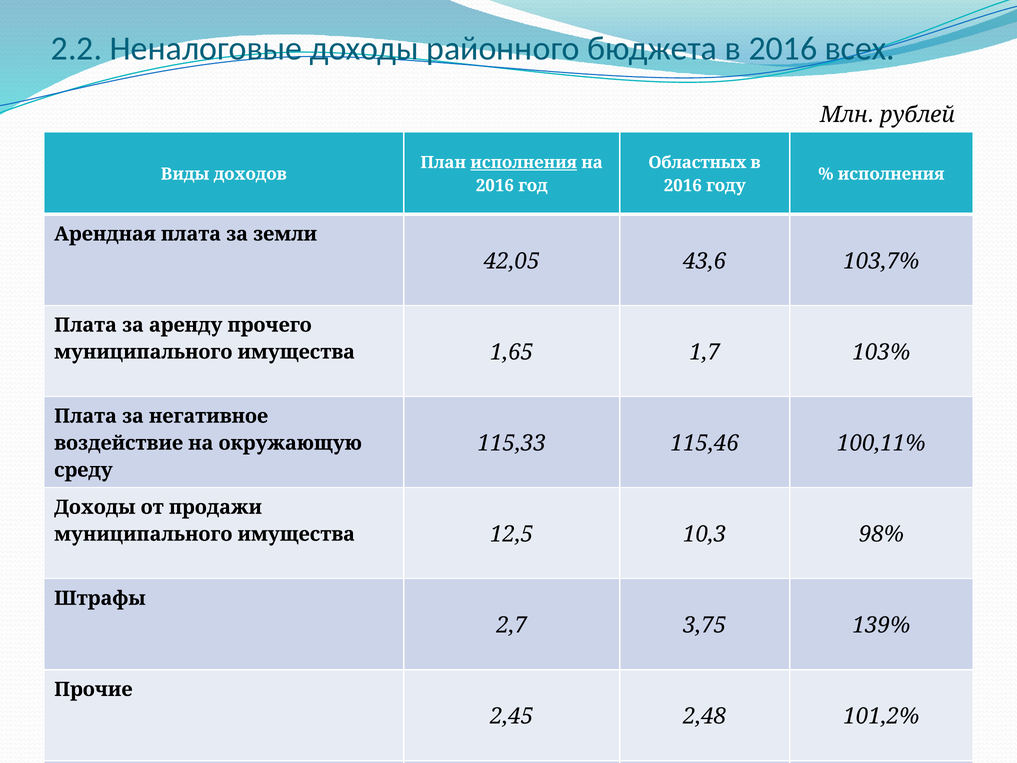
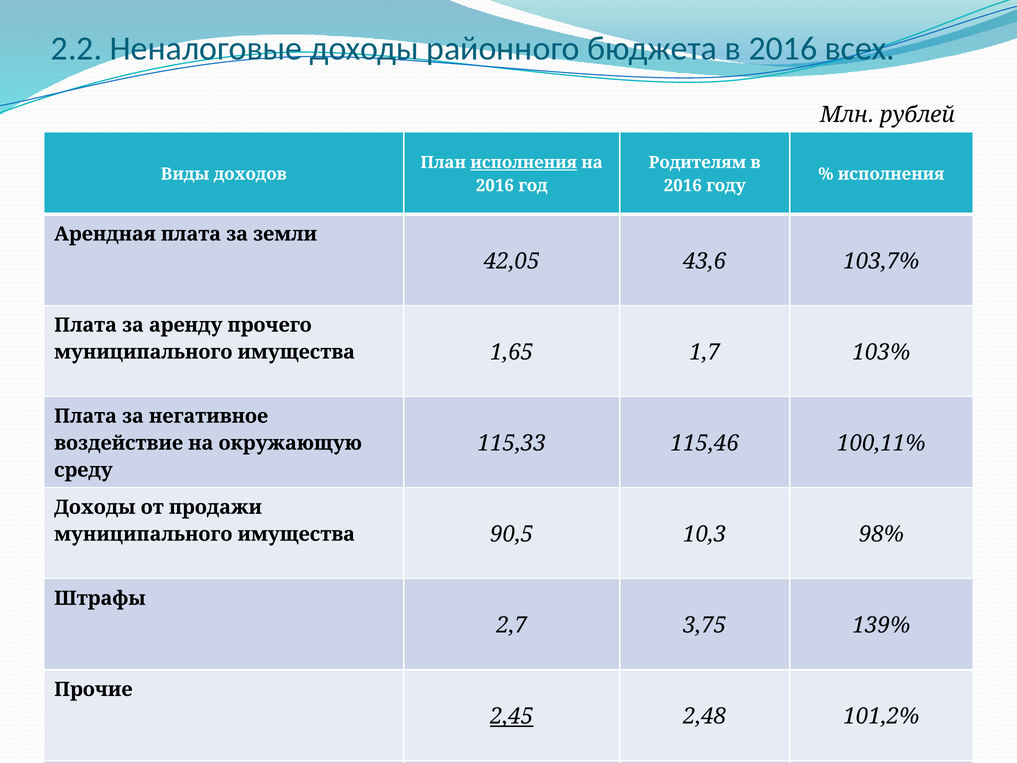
Областных: Областных -> Родителям (697, 162)
12,5: 12,5 -> 90,5 (512, 534)
2,45 underline: none -> present (512, 716)
